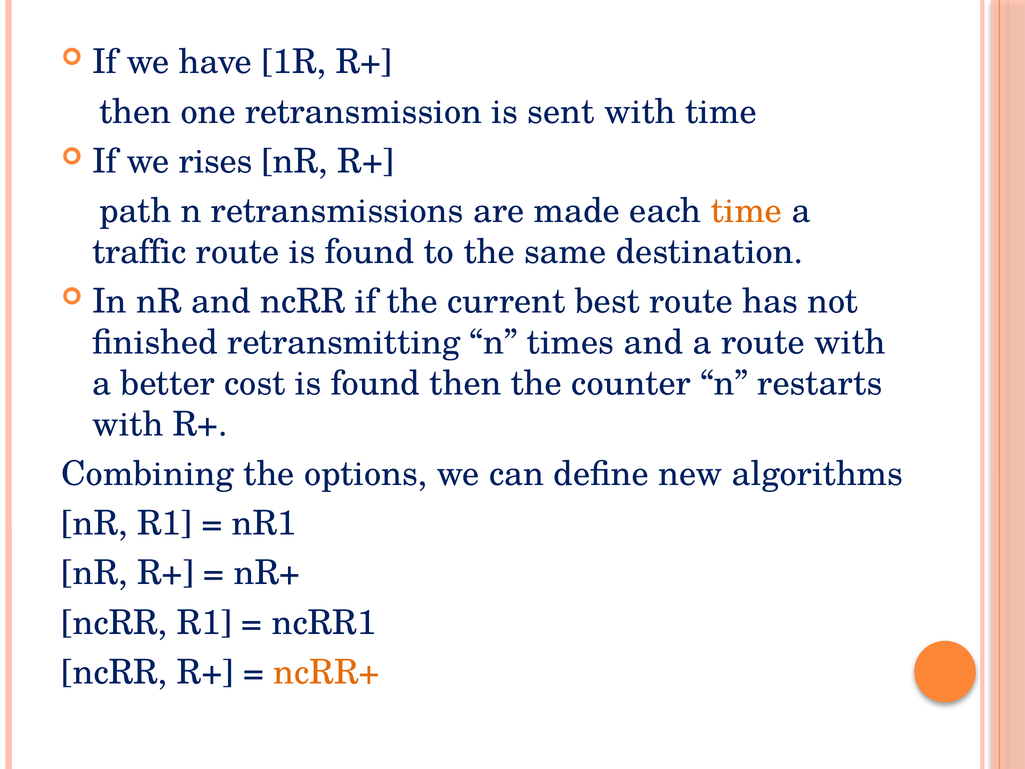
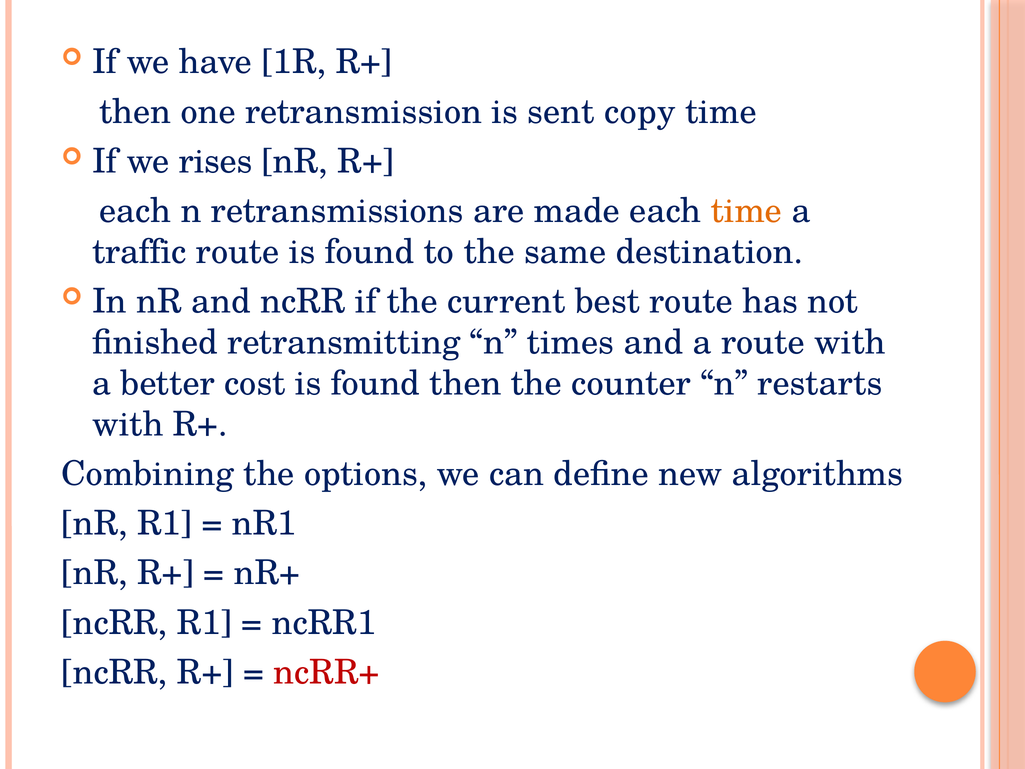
sent with: with -> copy (640, 112)
path: path -> each (135, 211)
ncRR+ colour: orange -> red (326, 672)
